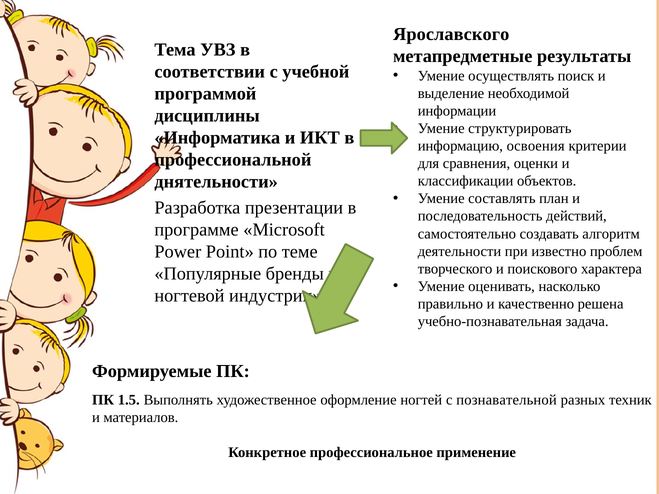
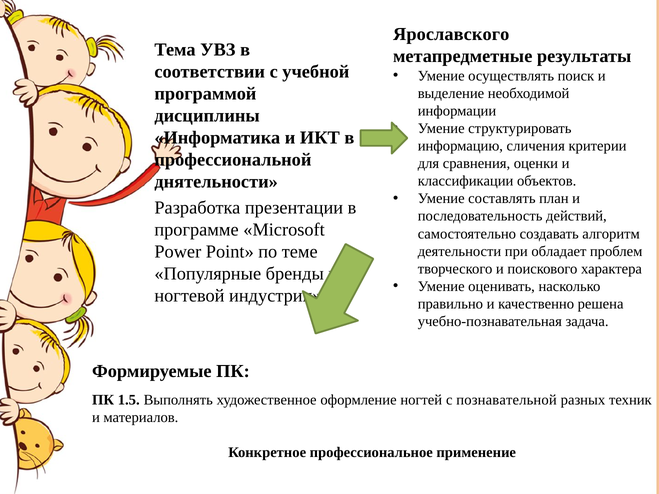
освоения: освоения -> сличения (536, 146)
известно: известно -> обладает (559, 251)
